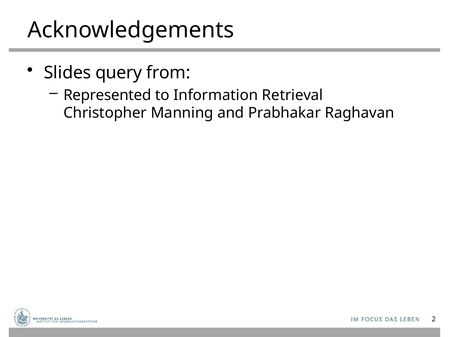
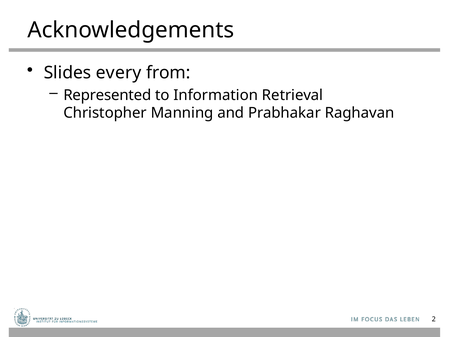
query: query -> every (119, 73)
